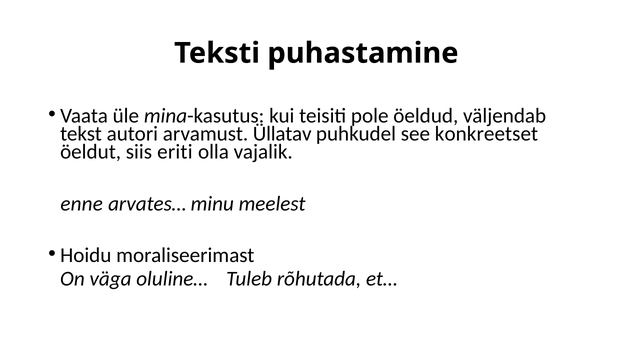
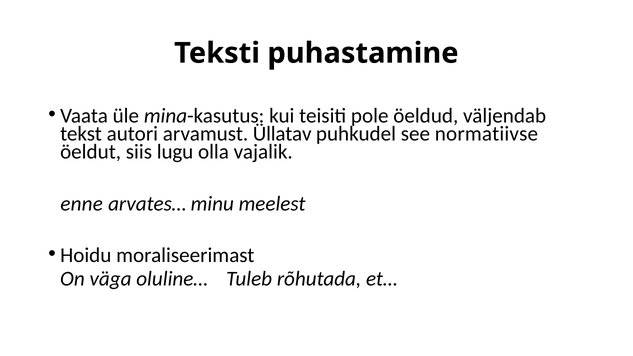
konkreetset: konkreetset -> normatiivse (486, 134)
eriti: eriti -> lugu (175, 152)
